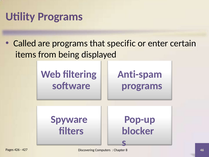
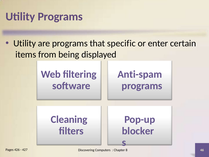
Called: Called -> Utility (25, 43)
Spyware: Spyware -> Cleaning (69, 119)
